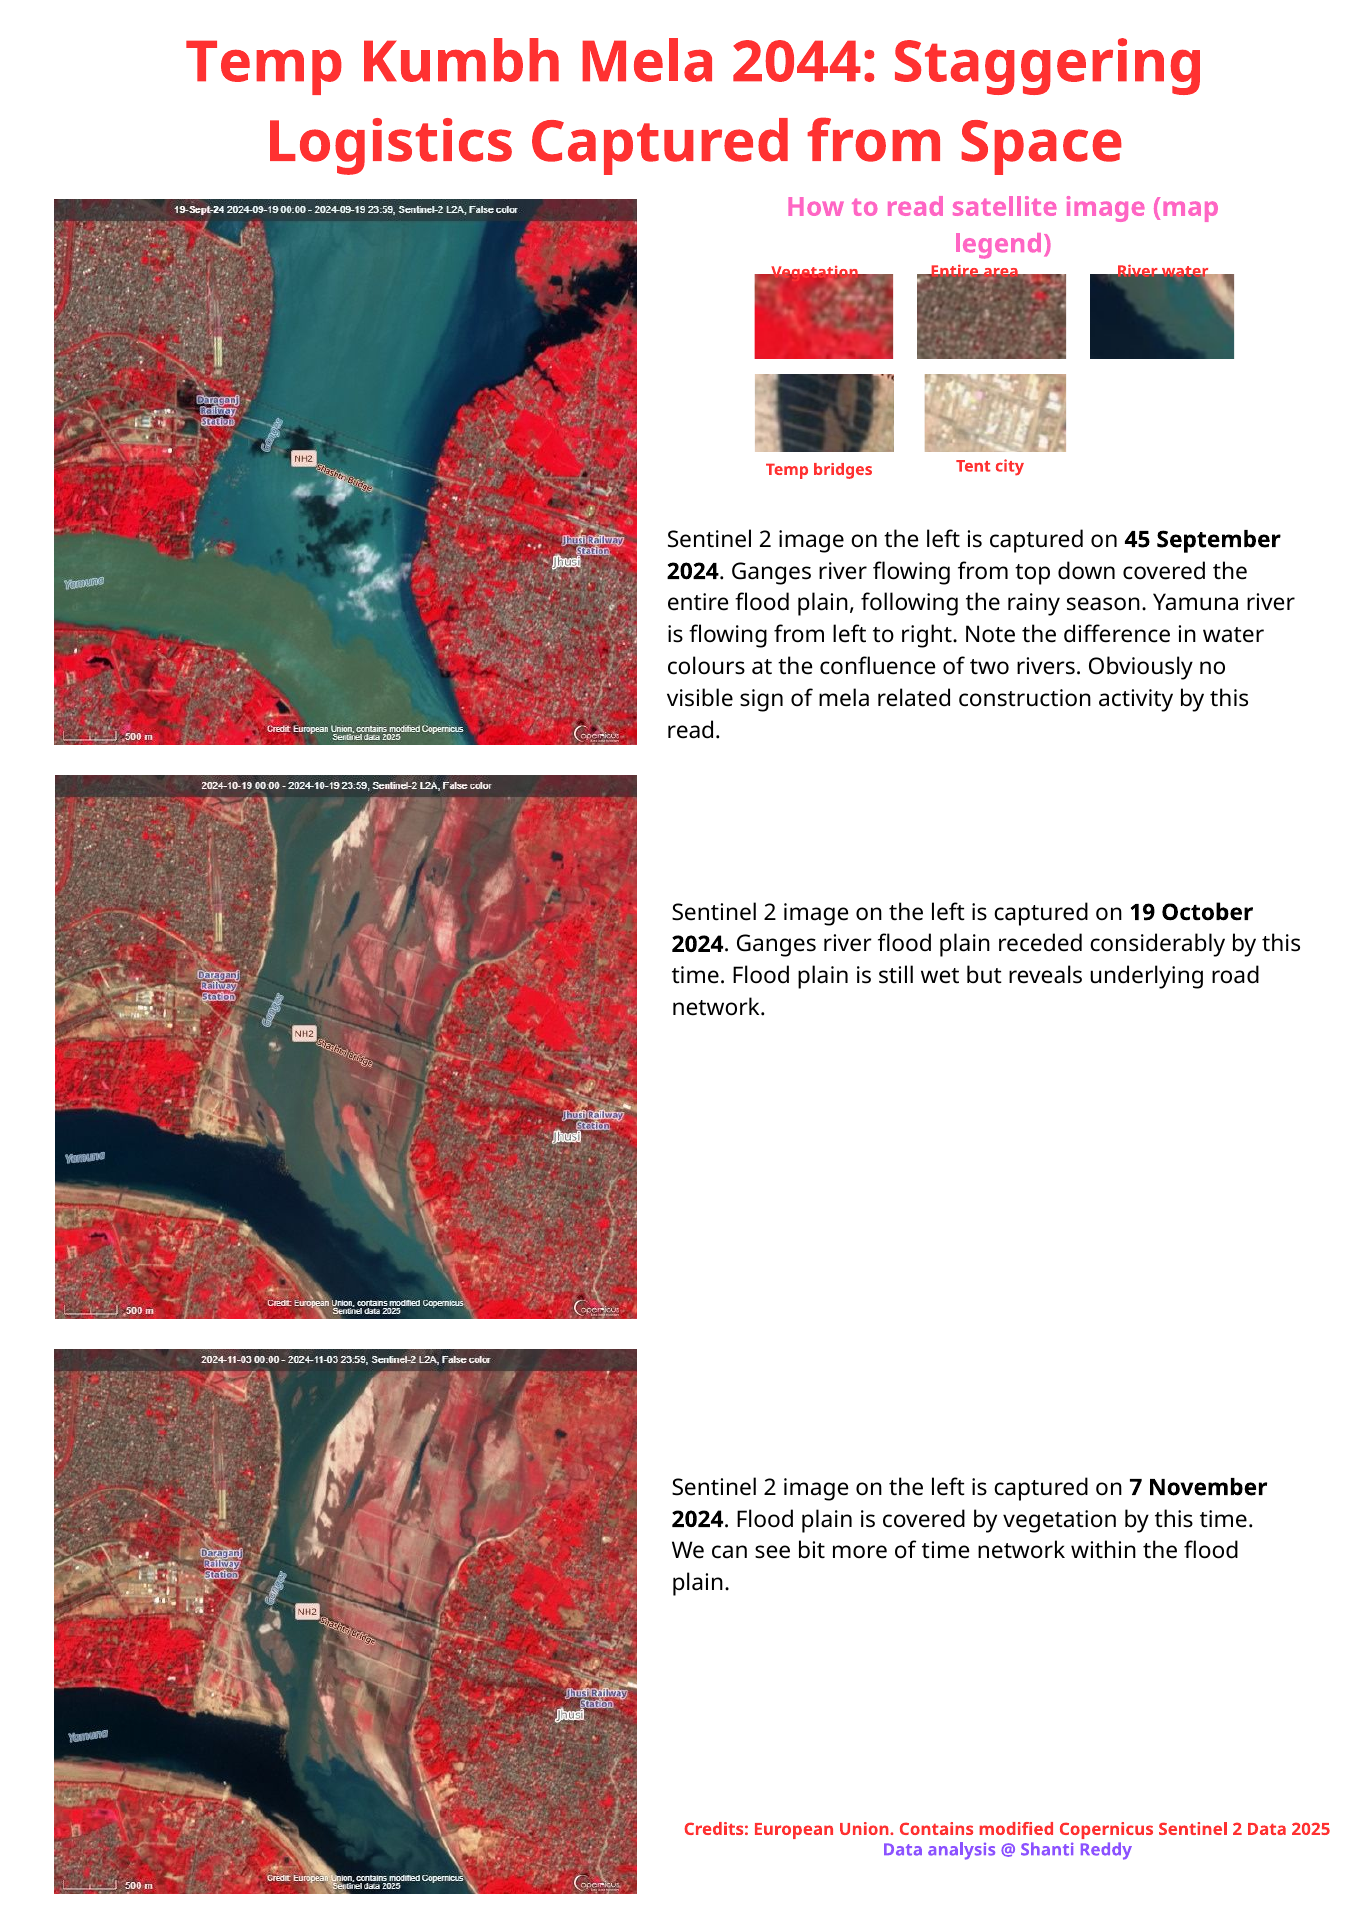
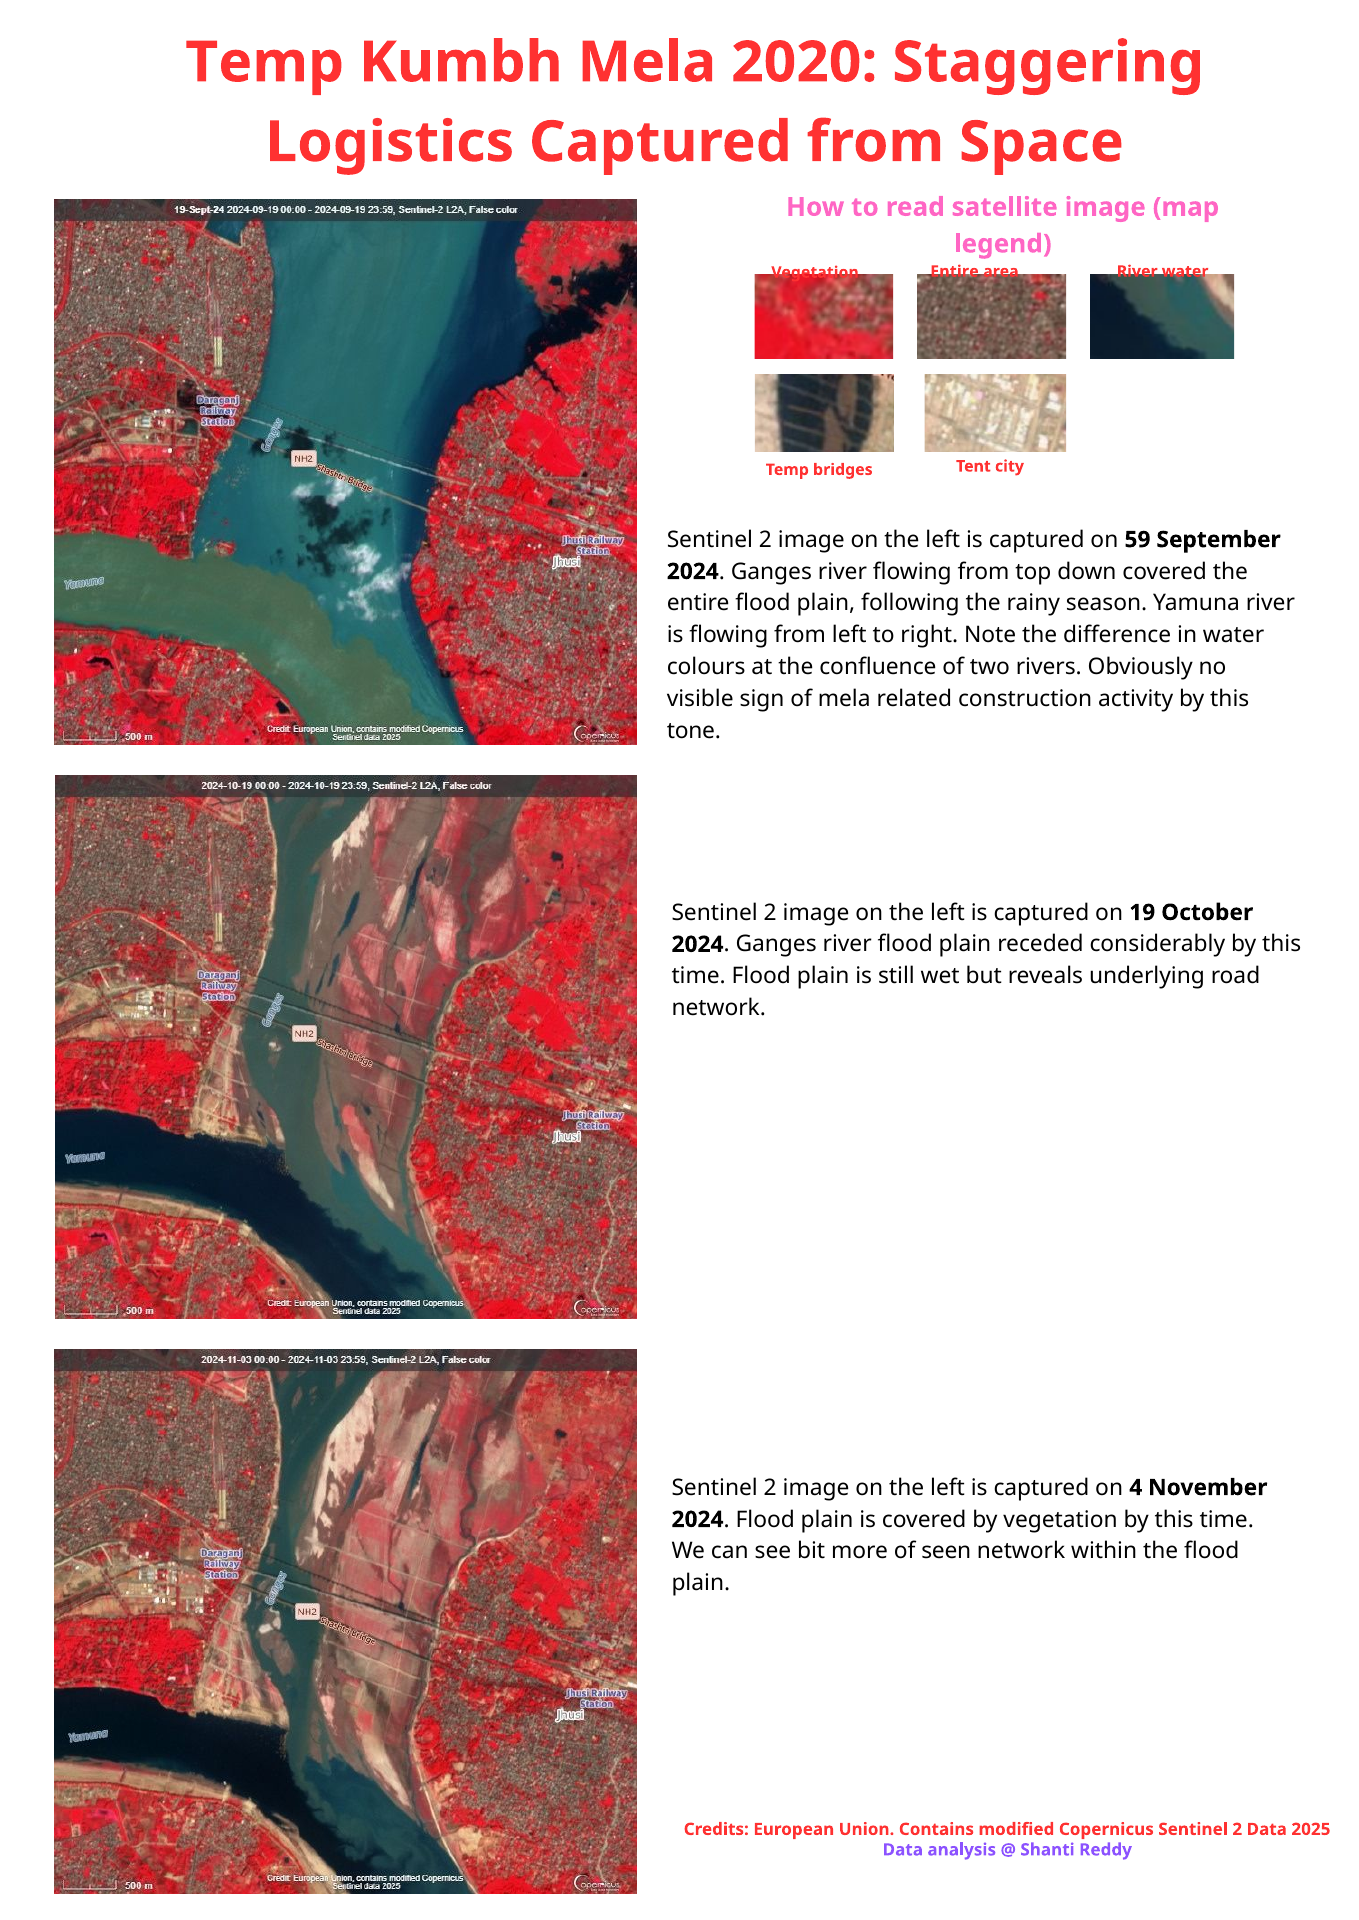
2044: 2044 -> 2020 (804, 63)
45: 45 -> 59 (1137, 540)
read: read -> tone (694, 731)
7: 7 -> 4 (1136, 1488)
of time: time -> seen (946, 1552)
